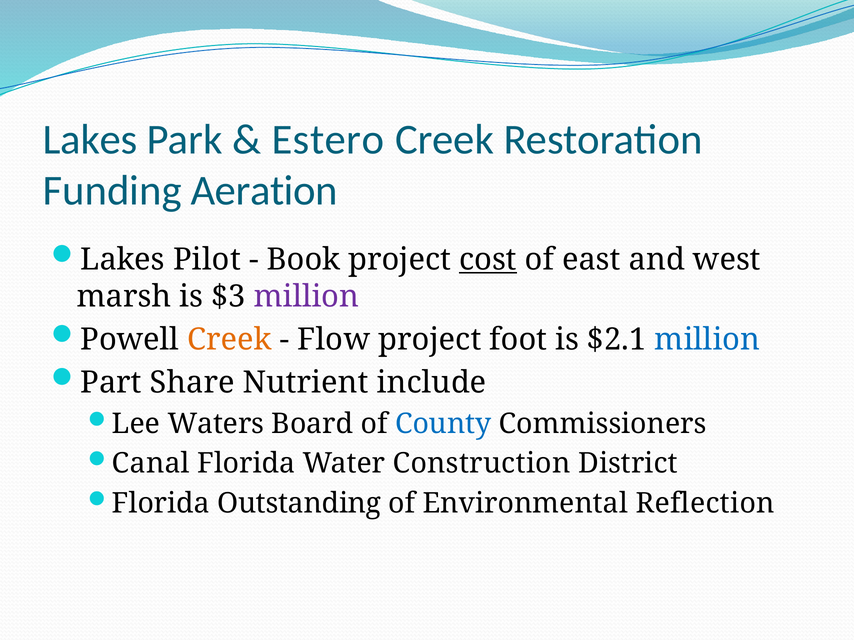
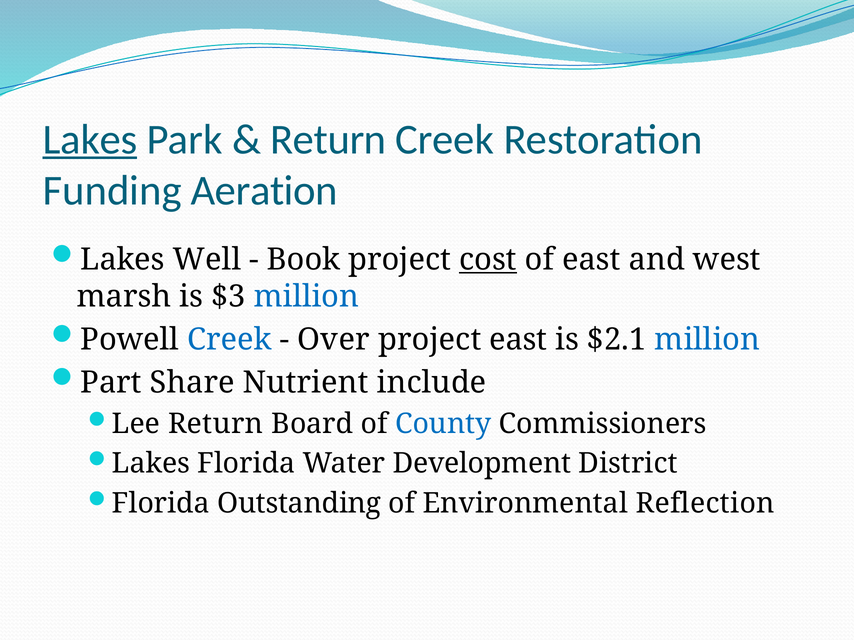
Lakes underline: none -> present (90, 140)
Estero: Estero -> Return (328, 140)
Pilot: Pilot -> Well (207, 260)
million colour: purple -> blue (306, 297)
Creek colour: orange -> blue (229, 340)
Flow: Flow -> Over (334, 340)
project foot: foot -> east (518, 340)
Lee Waters: Waters -> Return (216, 424)
Canal: Canal -> Lakes (151, 464)
Construction: Construction -> Development (482, 464)
